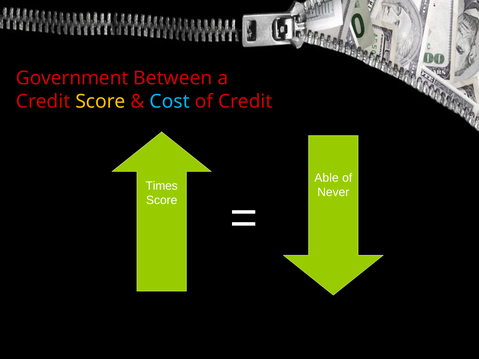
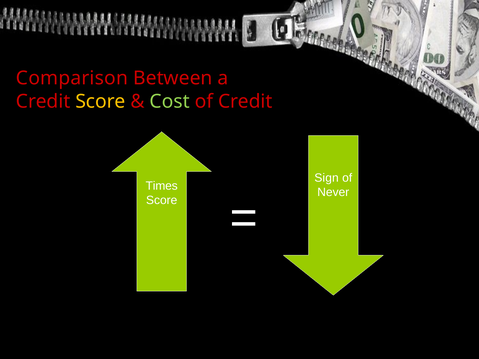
Government: Government -> Comparison (72, 78)
Cost colour: light blue -> light green (170, 102)
Able: Able -> Sign (327, 178)
